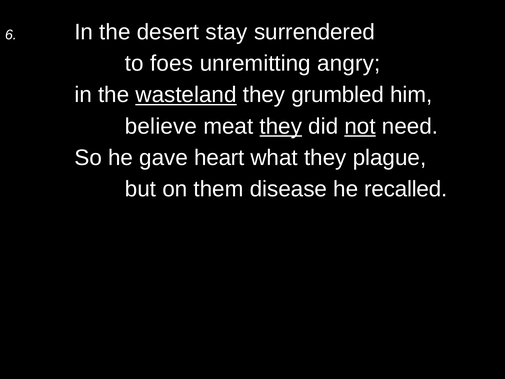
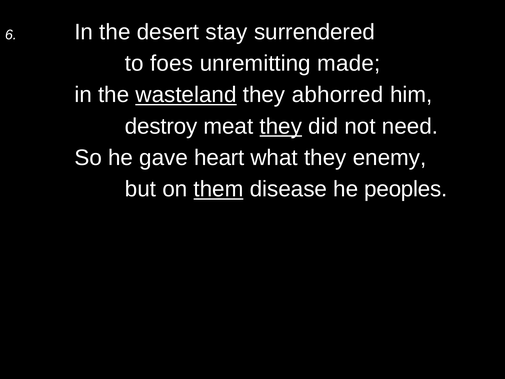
angry: angry -> made (349, 63)
grumbled: grumbled -> abhorred (338, 95)
believe: believe -> destroy (161, 126)
not underline: present -> none (360, 126)
plague: plague -> enemy (390, 158)
them underline: none -> present (218, 189)
recalled: recalled -> peoples (406, 189)
